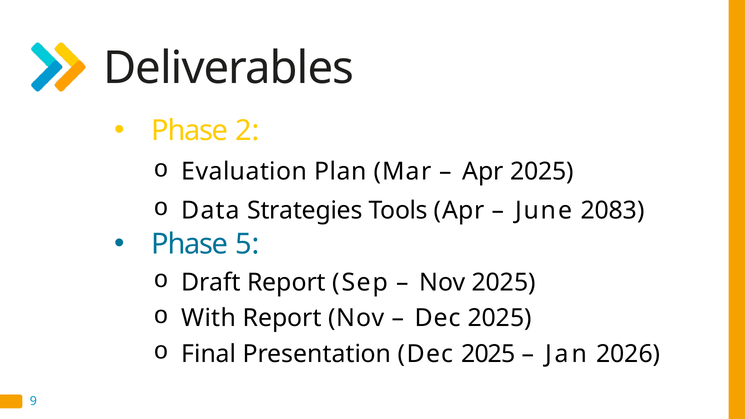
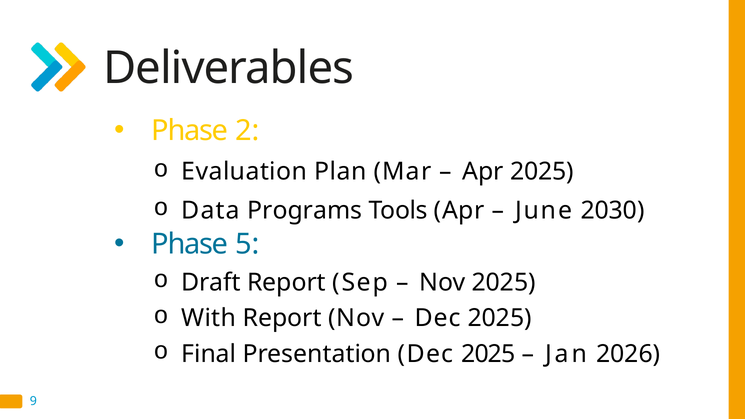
Strategies: Strategies -> Programs (305, 211)
2083: 2083 -> 2030 (613, 211)
